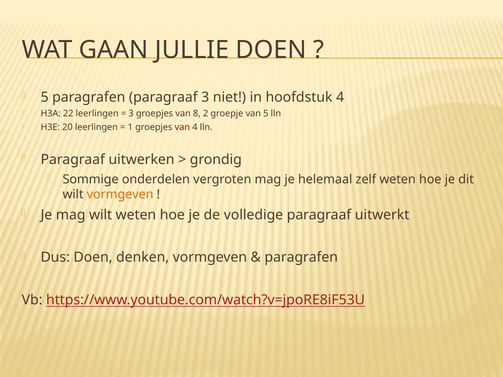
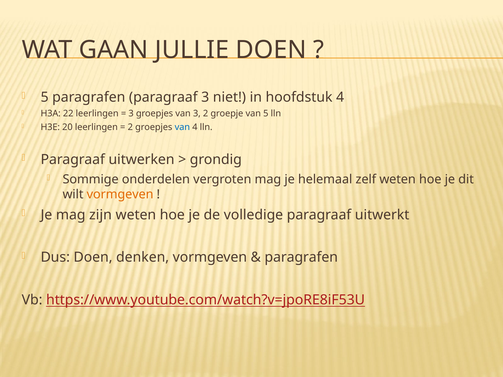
van 8: 8 -> 3 (197, 114)
1: 1 -> 2 (130, 127)
van colour: red -> blue (182, 127)
mag wilt: wilt -> zijn (100, 215)
